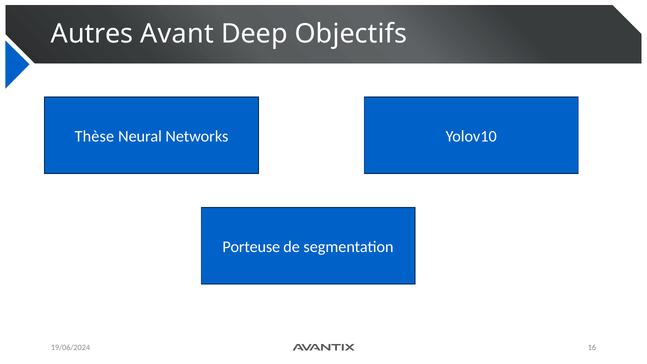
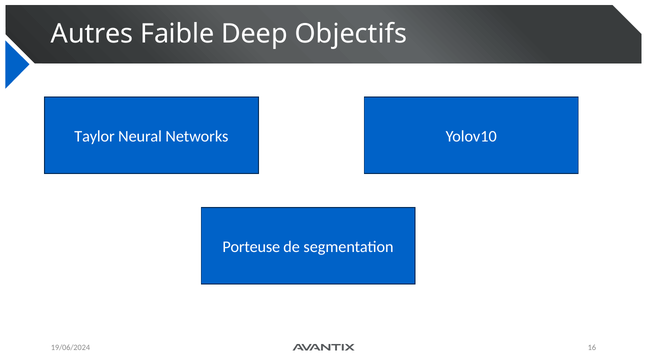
Avant: Avant -> Faible (177, 34)
Thèse: Thèse -> Taylor (94, 136)
